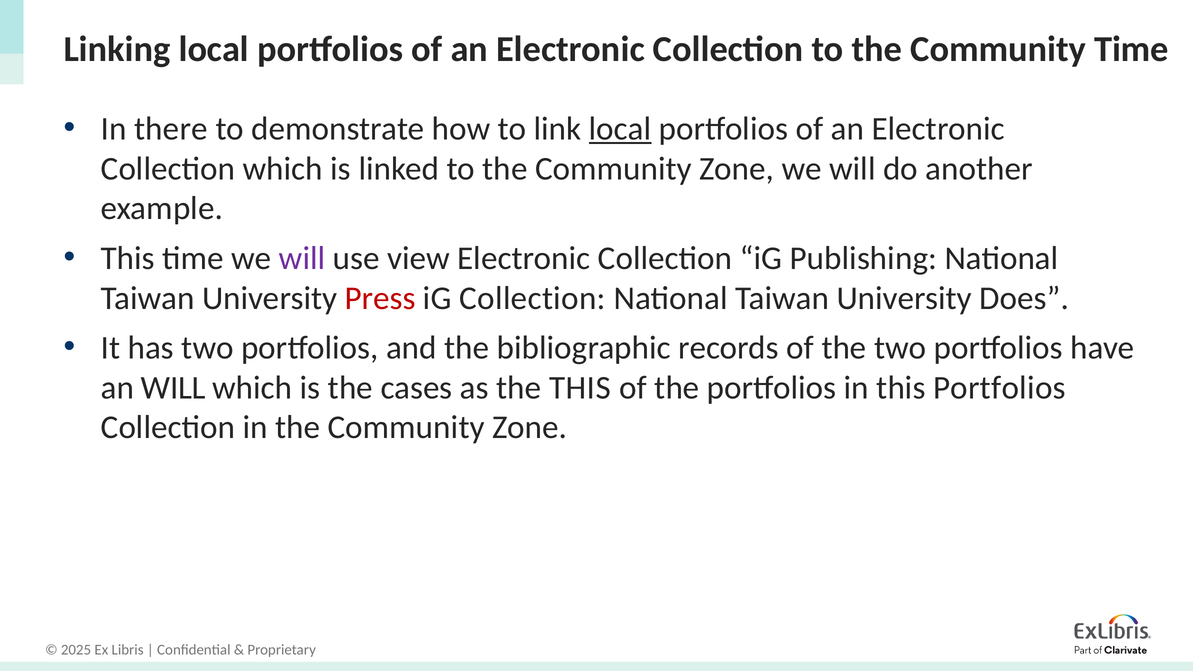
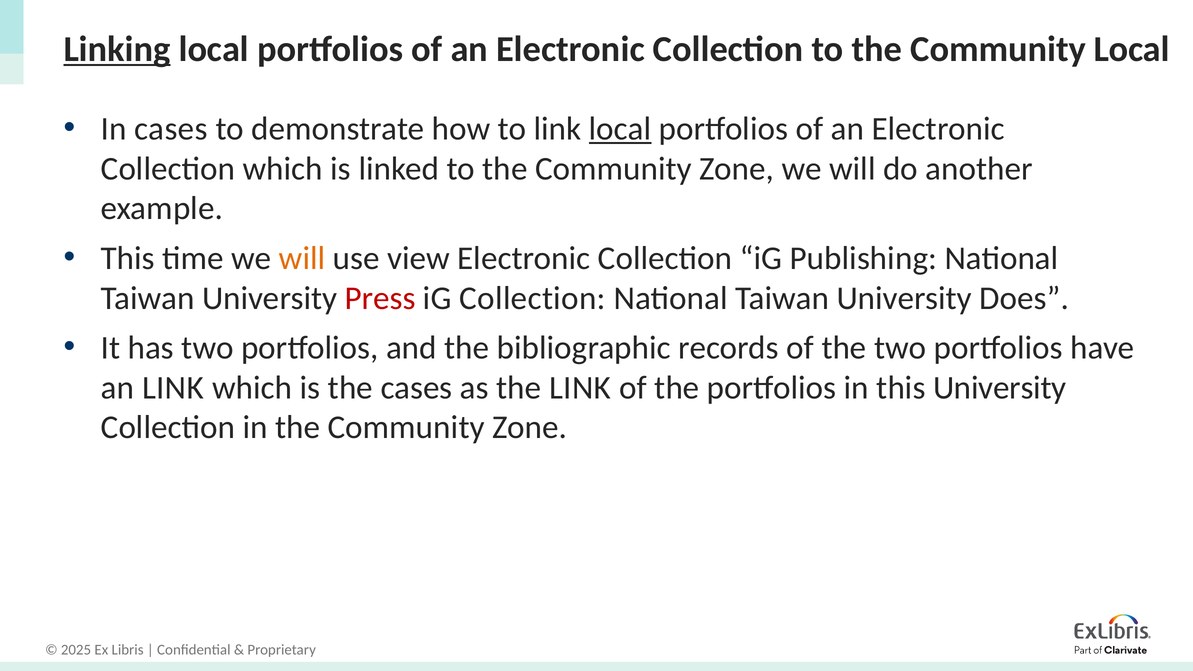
Linking underline: none -> present (117, 49)
Community Time: Time -> Local (1132, 49)
In there: there -> cases (171, 129)
will colour: purple -> orange (302, 258)
an WILL: WILL -> LINK (173, 388)
the THIS: THIS -> LINK (580, 388)
this Portfolios: Portfolios -> University (1000, 388)
